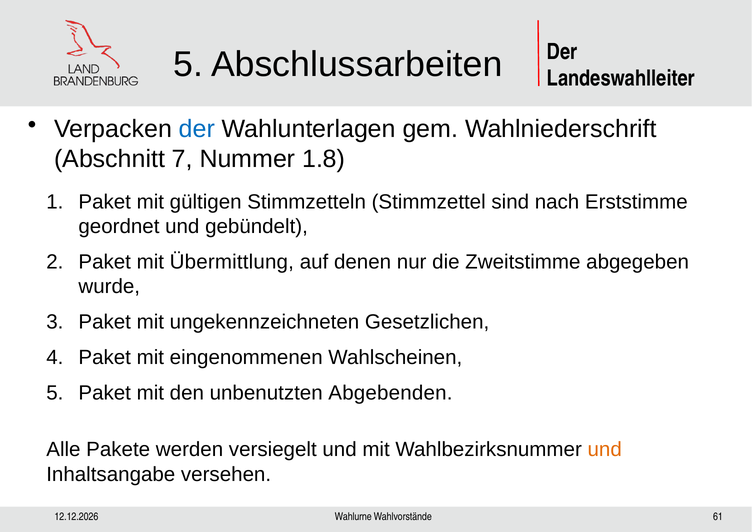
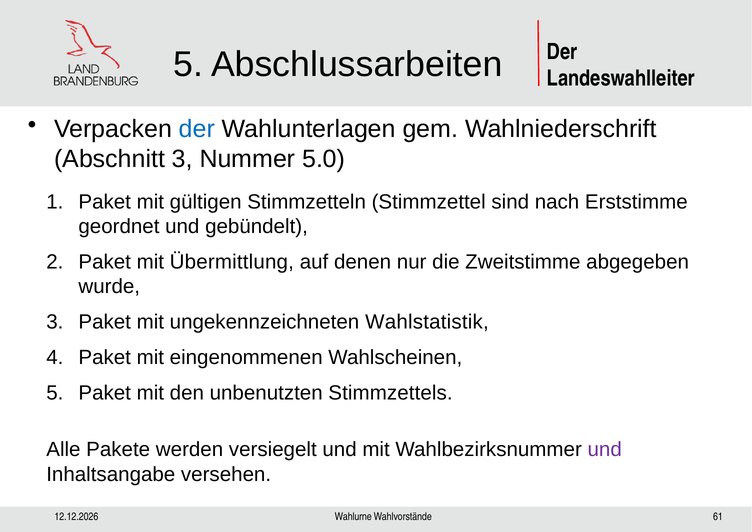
Abschnitt 7: 7 -> 3 (182, 159)
1.8: 1.8 -> 5.0 (324, 159)
Gesetzlichen: Gesetzlichen -> Wahlstatistik (427, 322)
Abgebenden: Abgebenden -> Stimmzettels (391, 393)
und colour: orange -> purple (605, 450)
